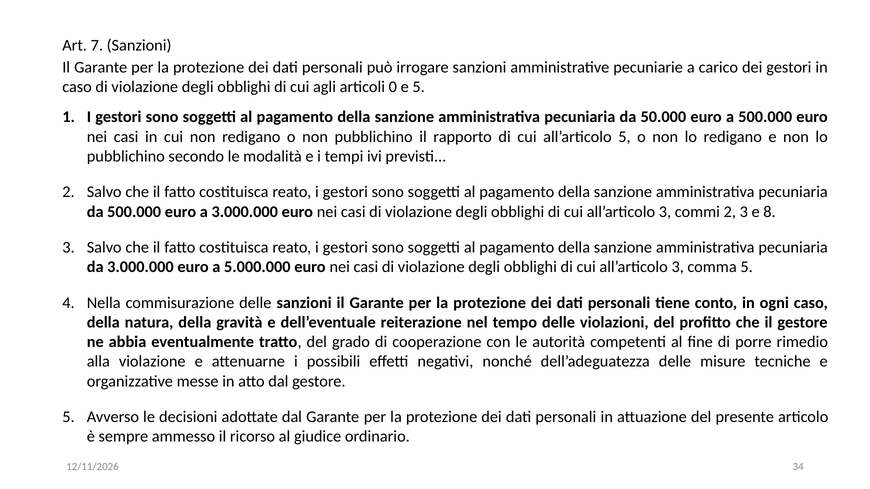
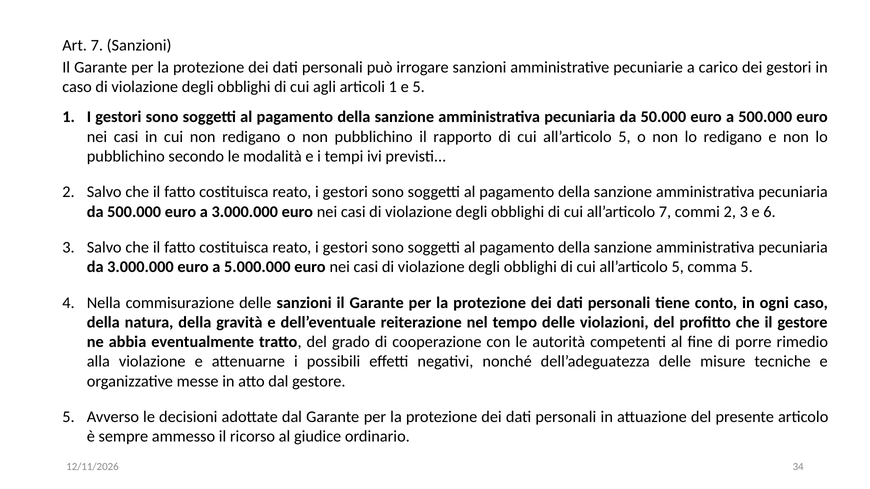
articoli 0: 0 -> 1 (393, 87)
3: 3 -> 7 (665, 212)
8: 8 -> 6 (769, 212)
3: 3 -> 5 (678, 267)
